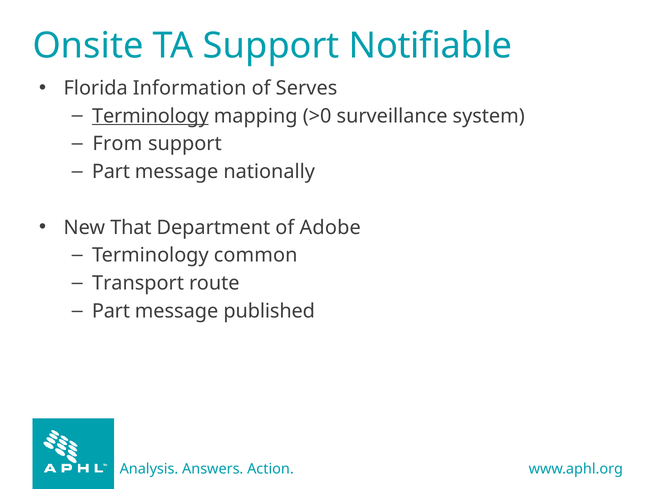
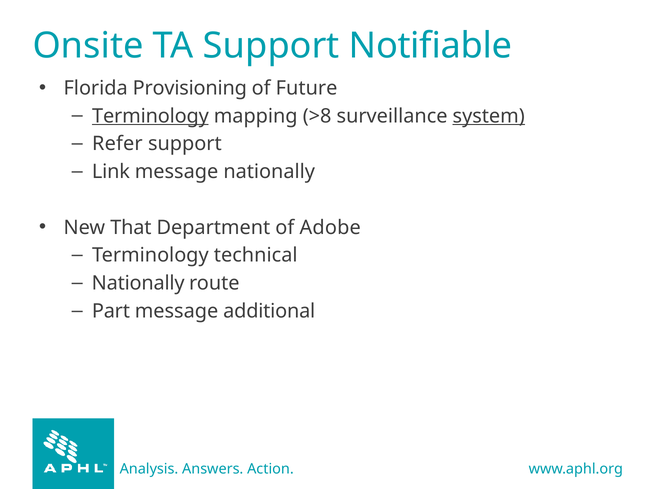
Information: Information -> Provisioning (190, 88)
Serves: Serves -> Future (307, 88)
>0: >0 -> >8 (317, 116)
system underline: none -> present (489, 116)
From: From -> Refer (117, 144)
Part: Part -> Link (111, 172)
common: common -> technical (256, 255)
Transport: Transport -> Nationally (138, 283)
published: published -> additional (269, 311)
